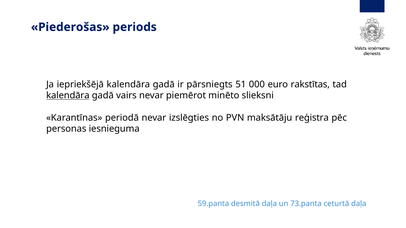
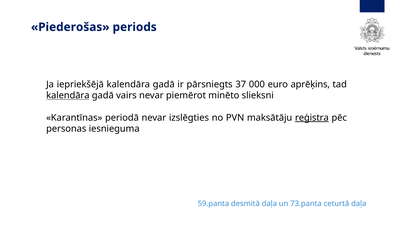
51: 51 -> 37 (241, 84)
rakstītas: rakstītas -> aprēķins (310, 84)
reģistra underline: none -> present (312, 118)
